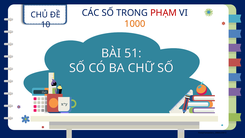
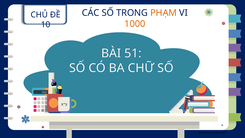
PHẠM colour: red -> orange (164, 13)
